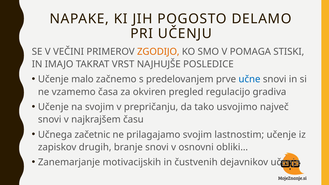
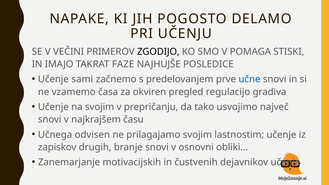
ZGODIJO colour: orange -> black (158, 52)
VRST: VRST -> FAZE (123, 64)
malo: malo -> sami (82, 79)
začetnic: začetnic -> odvisen (92, 135)
